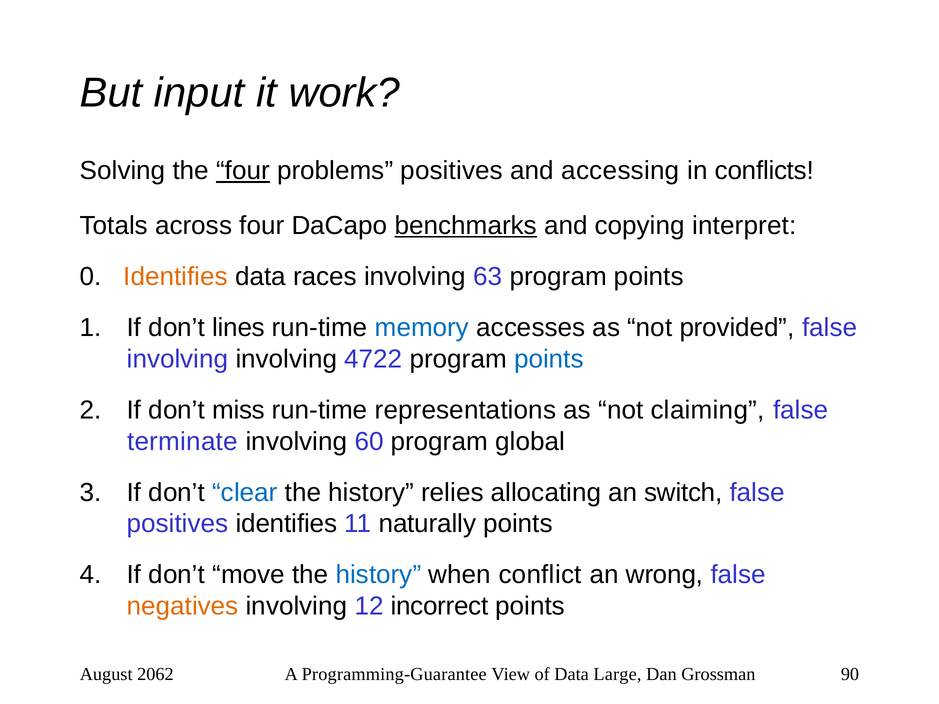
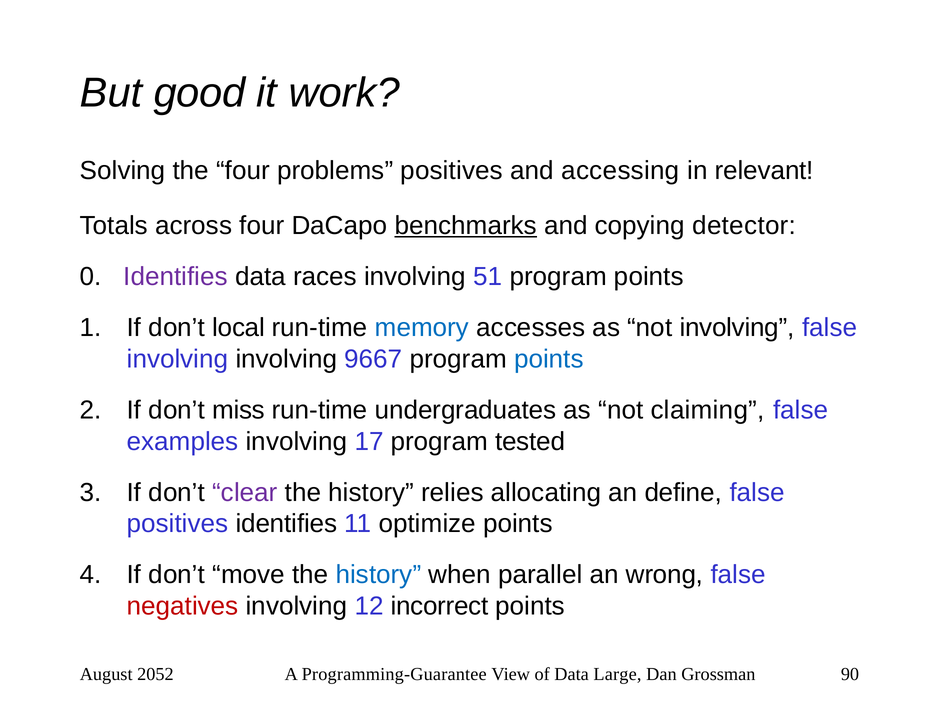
input: input -> good (199, 93)
four underline: present -> none (243, 171)
conflicts: conflicts -> relevant (764, 171)
interpret: interpret -> detector (744, 226)
Identifies colour: orange -> purple (175, 277)
63: 63 -> 51 (488, 277)
lines: lines -> local (239, 328)
not provided: provided -> involving (737, 328)
4722: 4722 -> 9667 (373, 359)
representations: representations -> undergraduates (466, 410)
terminate: terminate -> examples (183, 442)
60: 60 -> 17 (369, 442)
global: global -> tested (530, 442)
clear colour: blue -> purple (245, 493)
switch: switch -> define (683, 493)
naturally: naturally -> optimize (427, 524)
conflict: conflict -> parallel (540, 575)
negatives colour: orange -> red (183, 606)
2062: 2062 -> 2052 (155, 674)
